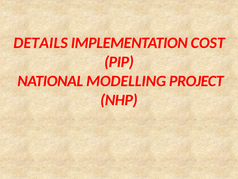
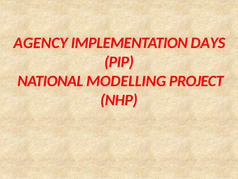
DETAILS: DETAILS -> AGENCY (41, 43)
COST: COST -> DAYS (208, 43)
